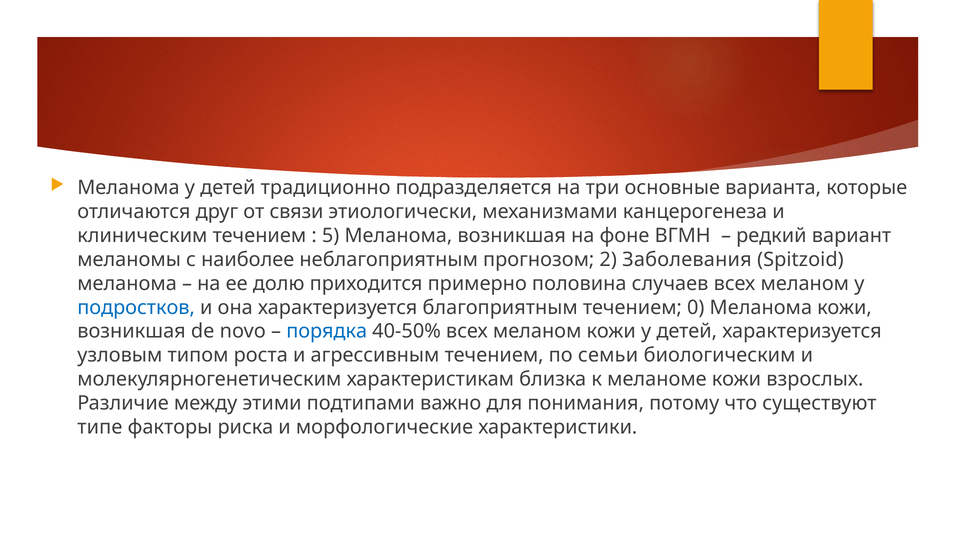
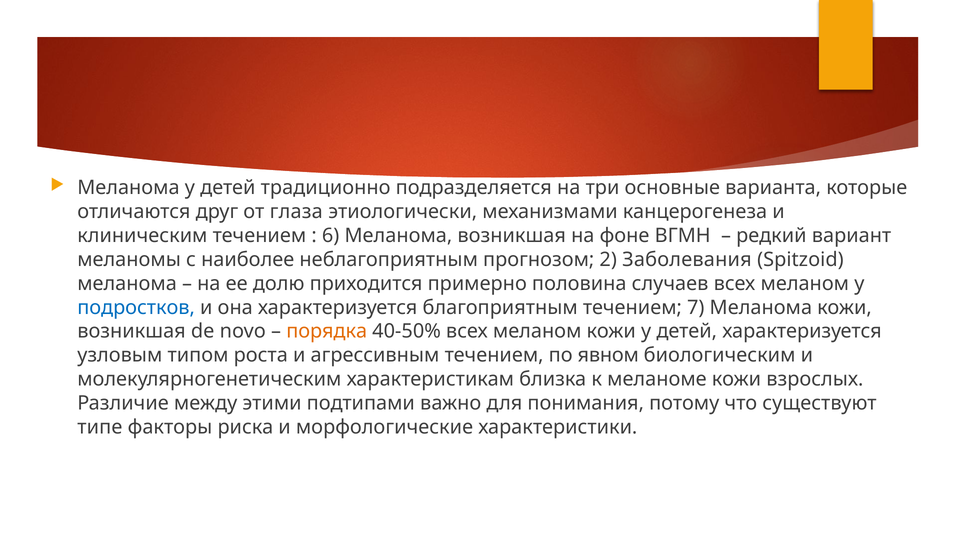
связи: связи -> глаза (296, 212)
5: 5 -> 6 (331, 236)
0: 0 -> 7 (696, 307)
порядка colour: blue -> orange (327, 331)
семьи: семьи -> явном (608, 355)
